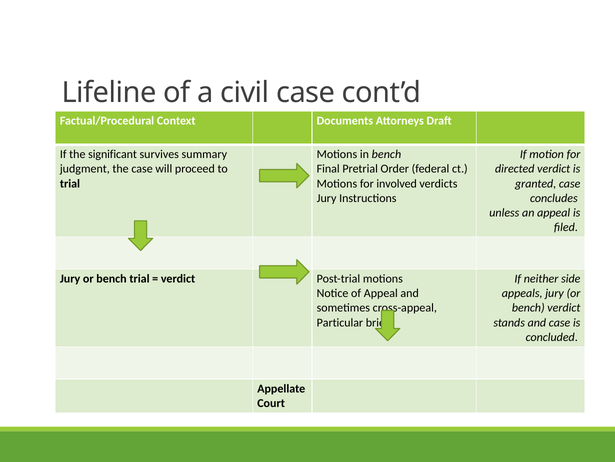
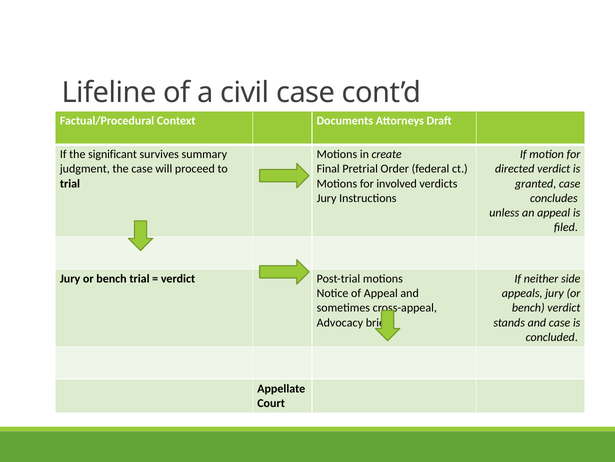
in bench: bench -> create (387, 154)
Particular: Particular -> Advocacy (340, 322)
